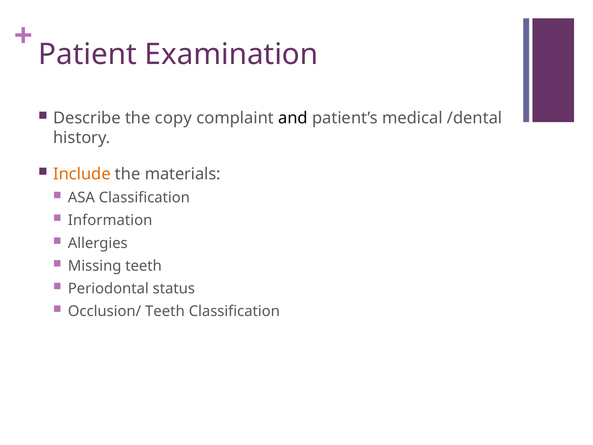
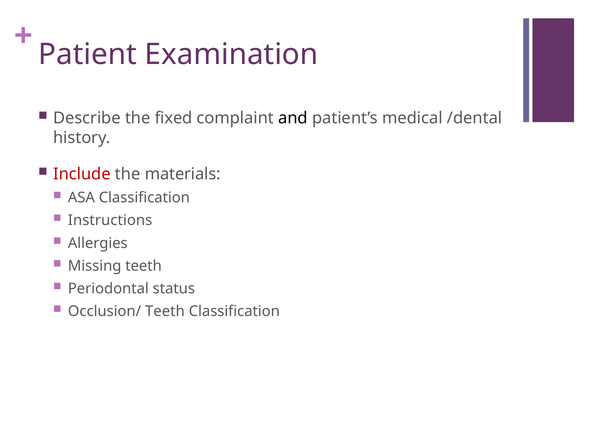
copy: copy -> fixed (174, 118)
Include colour: orange -> red (82, 174)
Information: Information -> Instructions (110, 220)
